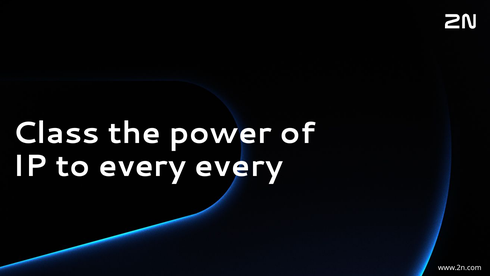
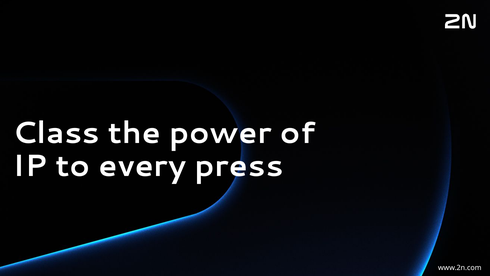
every every: every -> press (239, 166)
